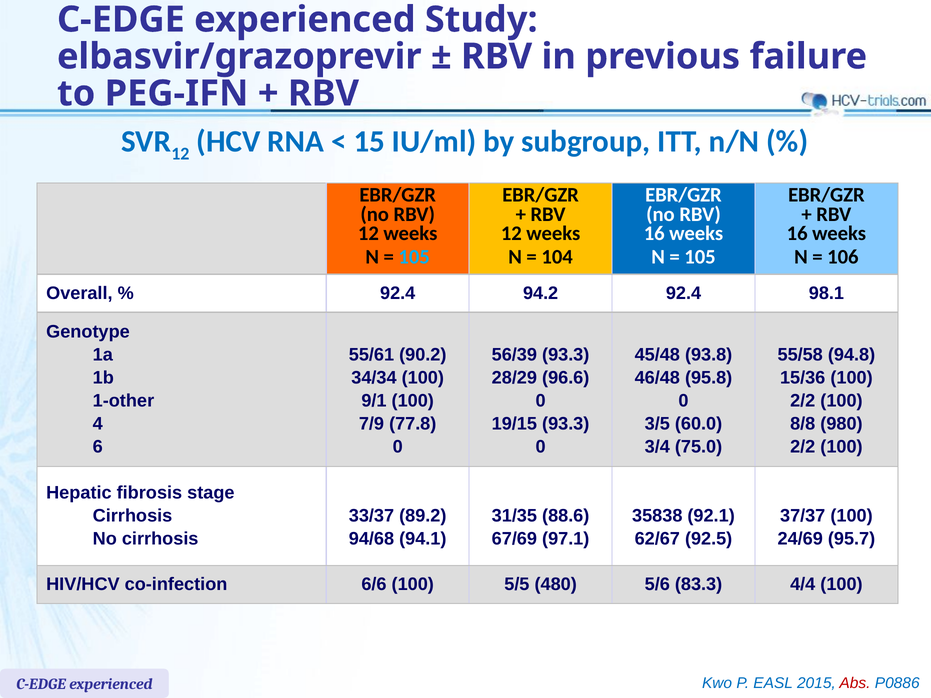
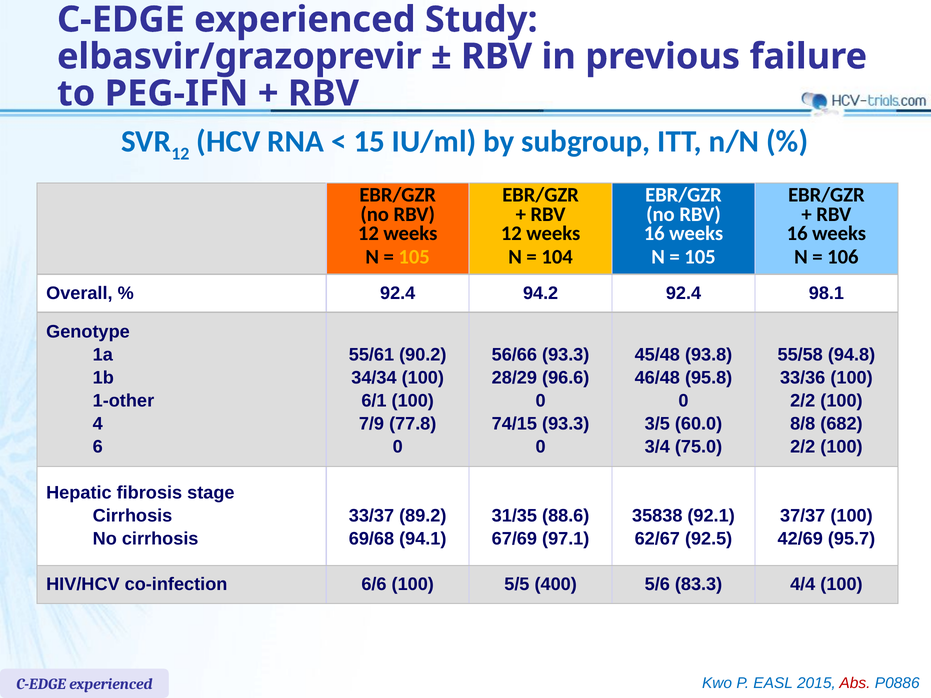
105 colour: light blue -> yellow (414, 257)
56/39: 56/39 -> 56/66 (514, 355)
15/36: 15/36 -> 33/36 (803, 378)
9/1: 9/1 -> 6/1 (374, 401)
19/15: 19/15 -> 74/15 (514, 424)
980: 980 -> 682 (841, 424)
94/68: 94/68 -> 69/68 (371, 539)
24/69: 24/69 -> 42/69 (800, 539)
480: 480 -> 400 (556, 584)
